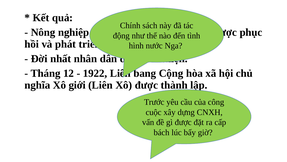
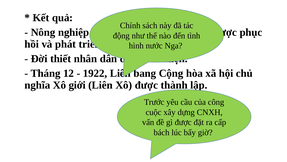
nhất: nhất -> thiết (61, 59)
